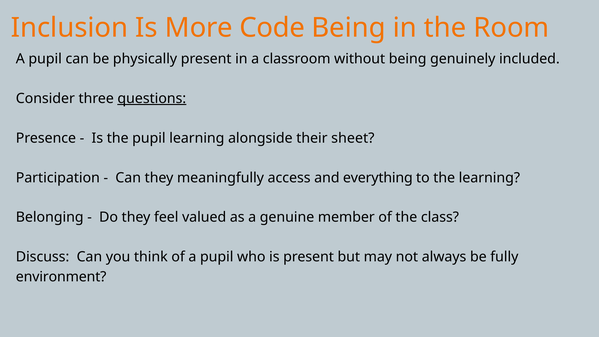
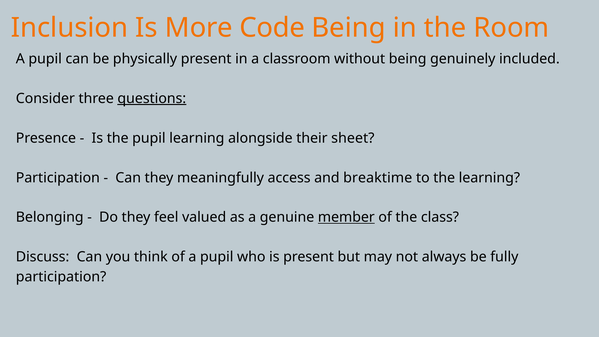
everything: everything -> breaktime (378, 178)
member underline: none -> present (346, 217)
environment: environment -> participation (61, 277)
